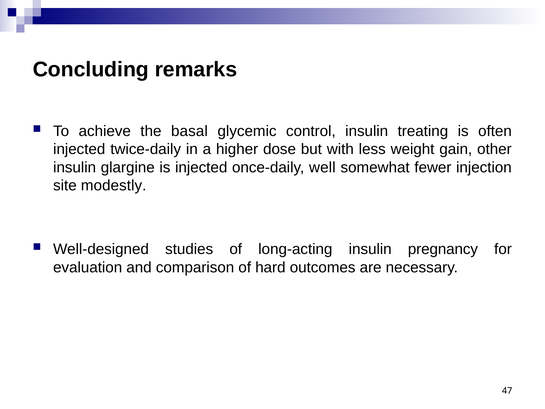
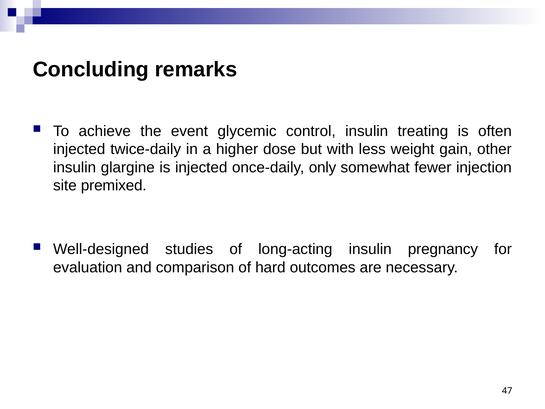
basal: basal -> event (190, 131)
well: well -> only (323, 167)
modestly: modestly -> premixed (114, 185)
